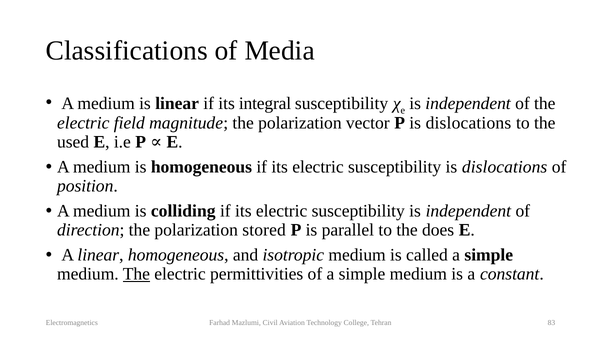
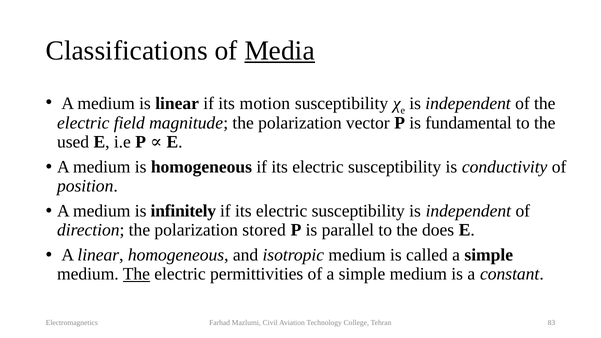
Media underline: none -> present (280, 50)
integral: integral -> motion (265, 104)
P is dislocations: dislocations -> fundamental (469, 123)
susceptibility is dislocations: dislocations -> conductivity (505, 167)
colliding: colliding -> infinitely (183, 211)
